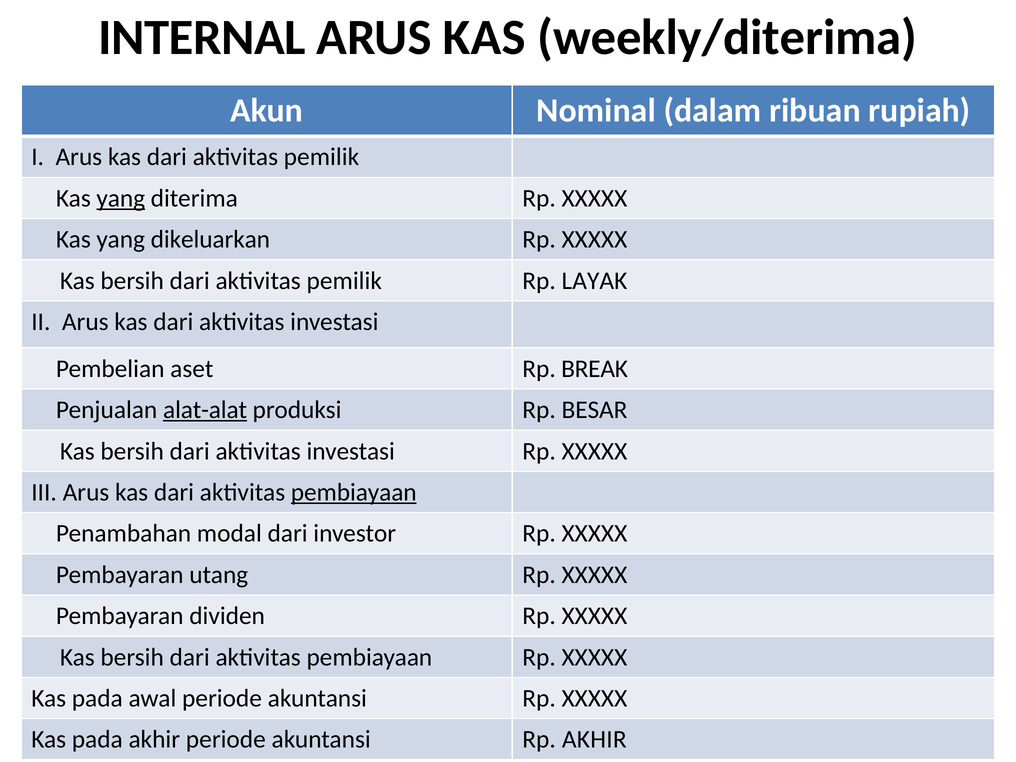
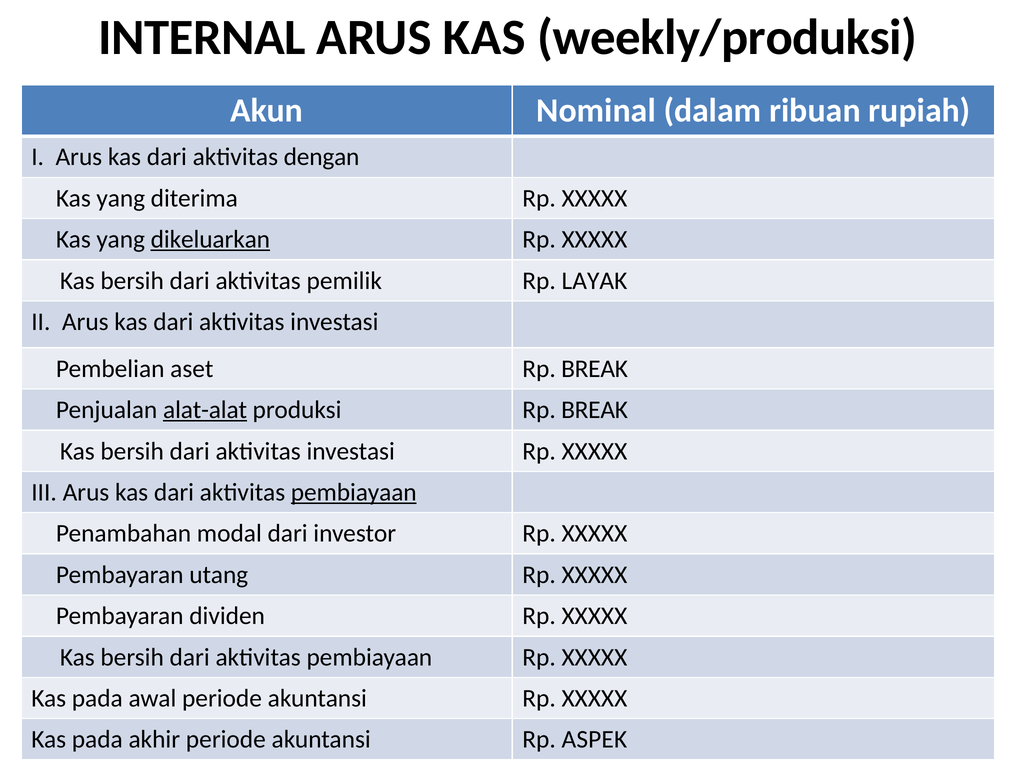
weekly/diterima: weekly/diterima -> weekly/produksi (727, 37)
kas dari aktivitas pemilik: pemilik -> dengan (322, 157)
yang underline: present -> none (121, 198)
dikeluarkan underline: none -> present (210, 239)
produksi Rp BESAR: BESAR -> BREAK (595, 410)
Rp AKHIR: AKHIR -> ASPEK (594, 740)
